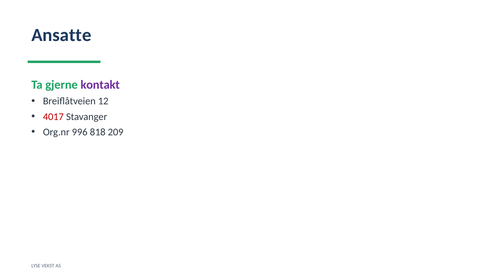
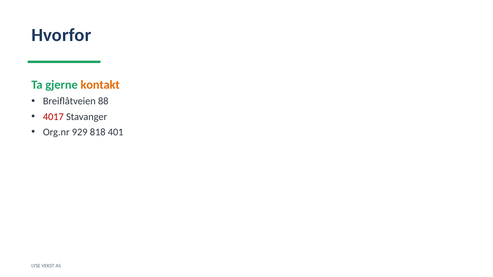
Ansatte: Ansatte -> Hvorfor (61, 35)
kontakt colour: purple -> orange (100, 85)
12: 12 -> 88 (103, 101)
996: 996 -> 929 (80, 132)
209: 209 -> 401 (116, 132)
